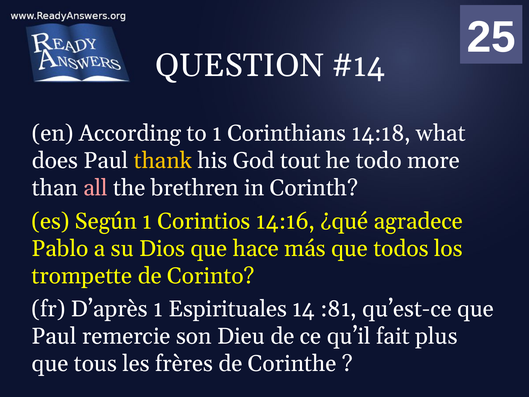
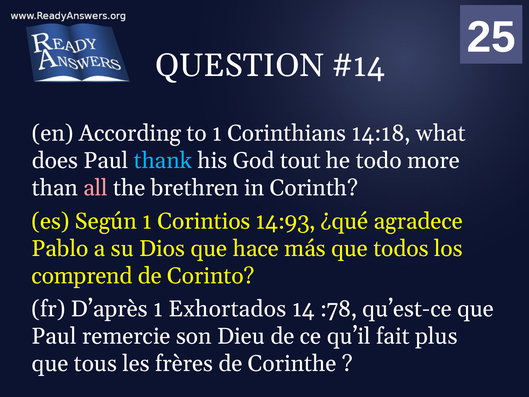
thank colour: yellow -> light blue (163, 161)
14:16: 14:16 -> 14:93 (286, 221)
trompette: trompette -> comprend (82, 276)
Espirituales: Espirituales -> Exhortados (227, 309)
:81: :81 -> :78 (339, 309)
